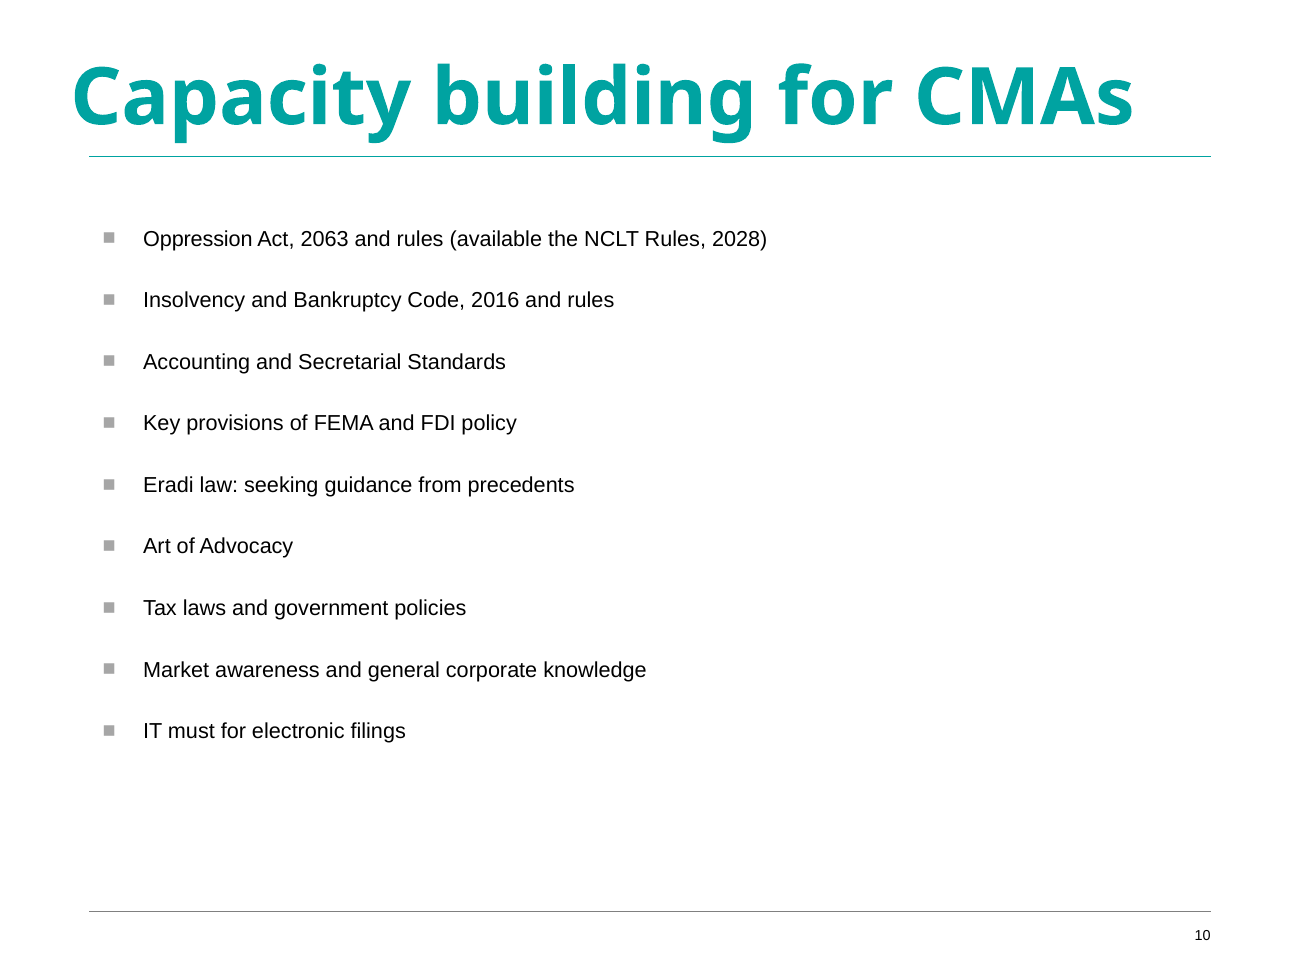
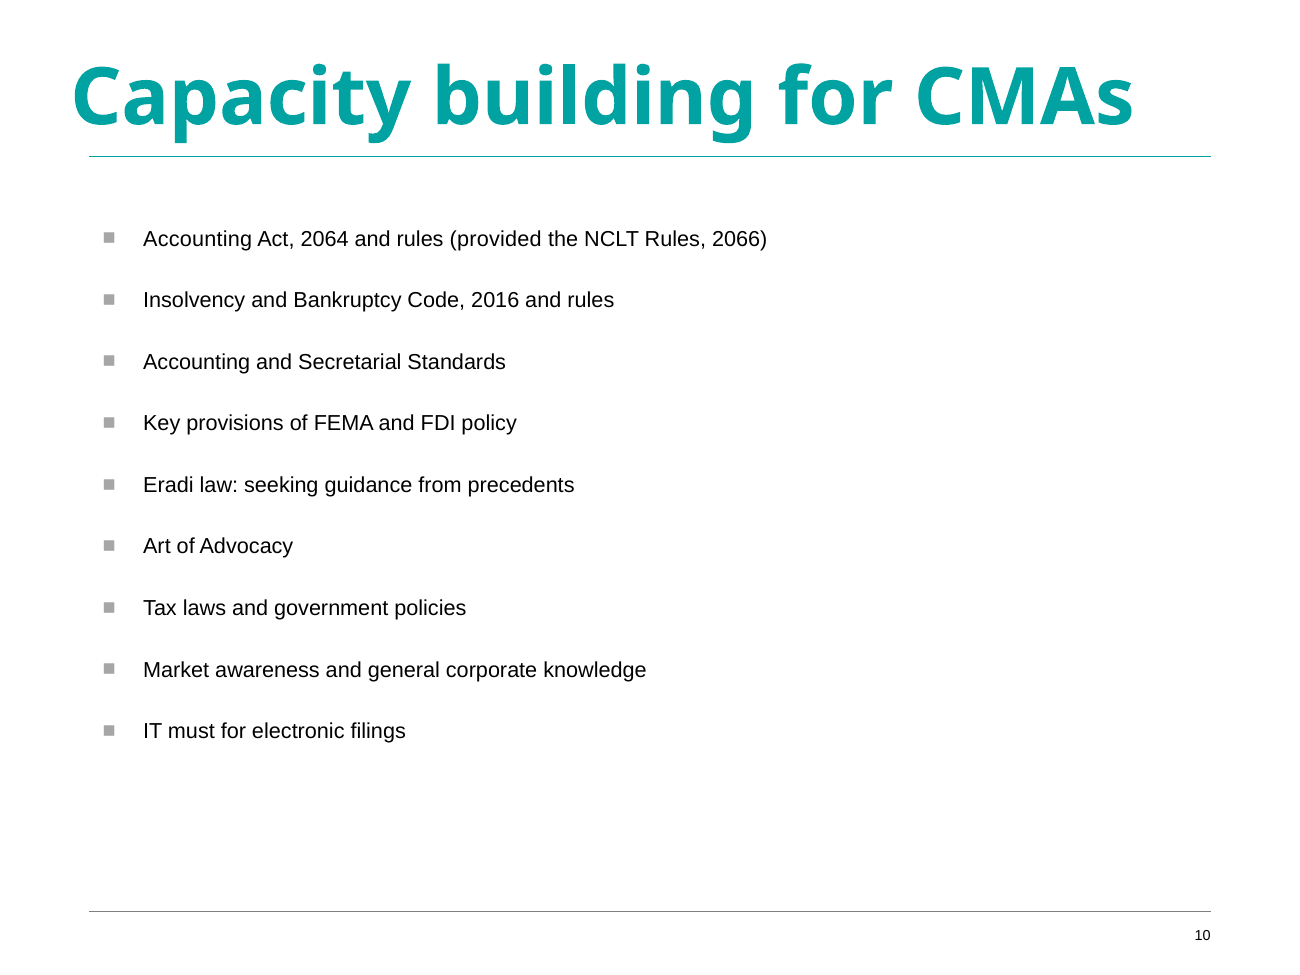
Oppression: Oppression -> Accounting (198, 239)
2063: 2063 -> 2064 (325, 239)
available: available -> provided (496, 239)
2028: 2028 -> 2066 (740, 239)
